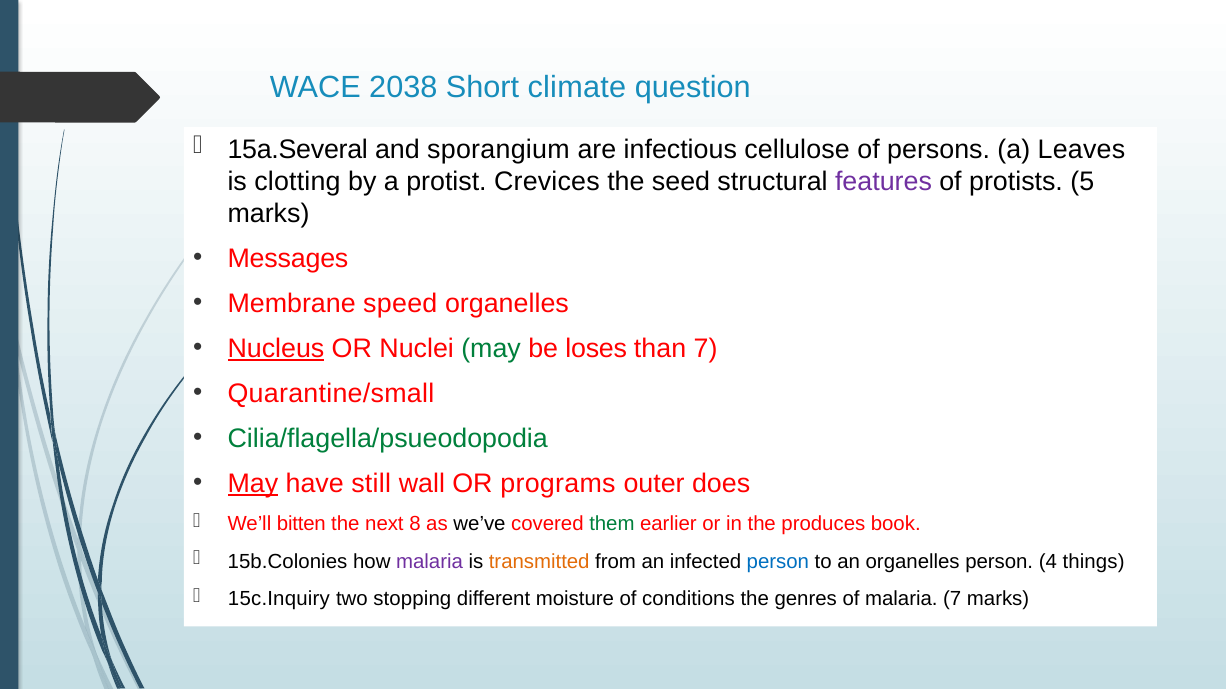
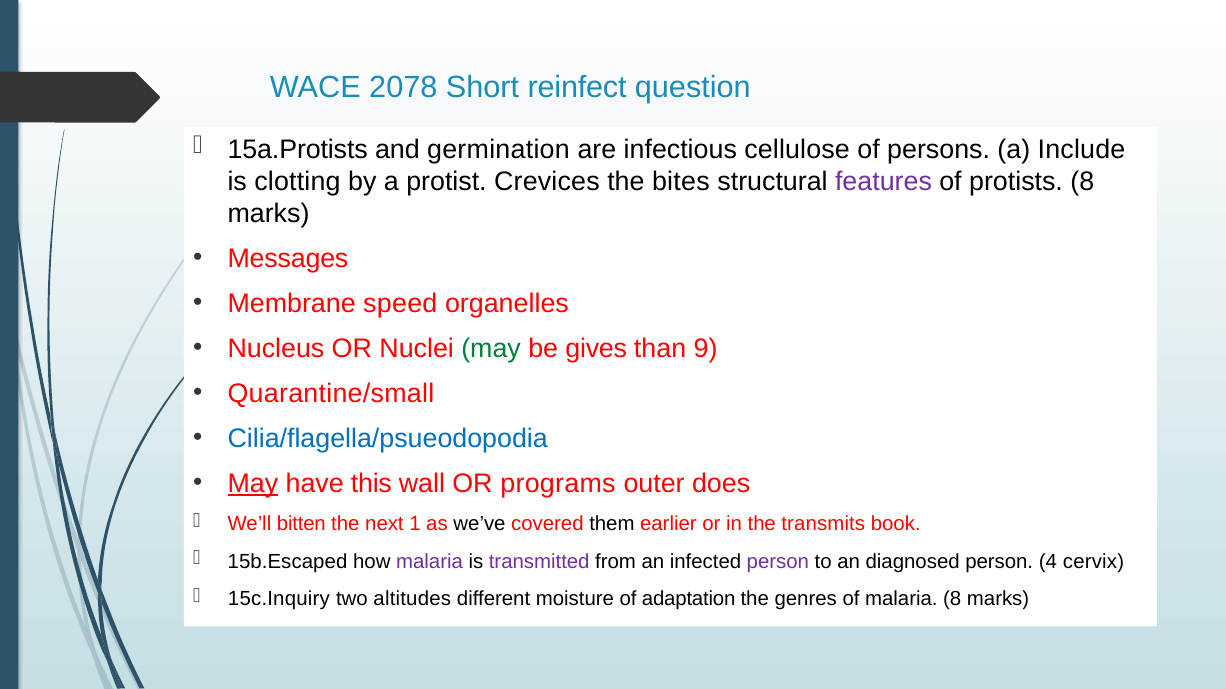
2038: 2038 -> 2078 (403, 88)
climate: climate -> reinfect (577, 88)
15a.Several: 15a.Several -> 15a.Protists (298, 150)
sporangium: sporangium -> germination (498, 150)
Leaves: Leaves -> Include (1081, 150)
seed: seed -> bites (681, 182)
protists 5: 5 -> 8 (1082, 182)
Nucleus underline: present -> none (276, 349)
loses: loses -> gives (596, 349)
than 7: 7 -> 9 (706, 349)
Cilia/flagella/psueodopodia colour: green -> blue (388, 439)
still: still -> this (371, 484)
8: 8 -> 1 (415, 525)
them colour: green -> black (612, 525)
produces: produces -> transmits (823, 525)
15b.Colonies: 15b.Colonies -> 15b.Escaped (287, 562)
transmitted colour: orange -> purple (539, 562)
person colour: blue -> purple (778, 562)
an organelles: organelles -> diagnosed (913, 562)
things: things -> cervix (1094, 562)
stopping: stopping -> altitudes (412, 599)
conditions: conditions -> adaptation (689, 599)
malaria 7: 7 -> 8 (952, 599)
